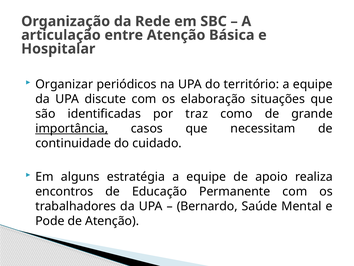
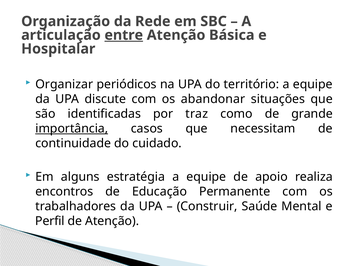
entre underline: none -> present (124, 35)
elaboração: elaboração -> abandonar (213, 99)
Bernardo: Bernardo -> Construir (207, 206)
Pode: Pode -> Perfil (50, 221)
